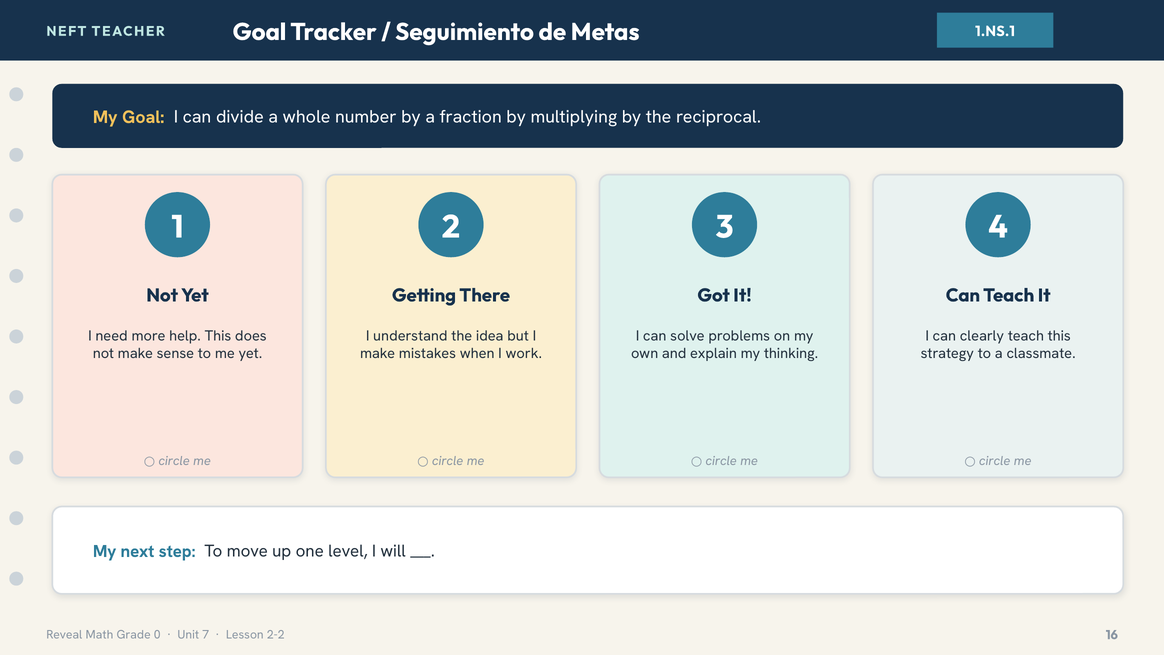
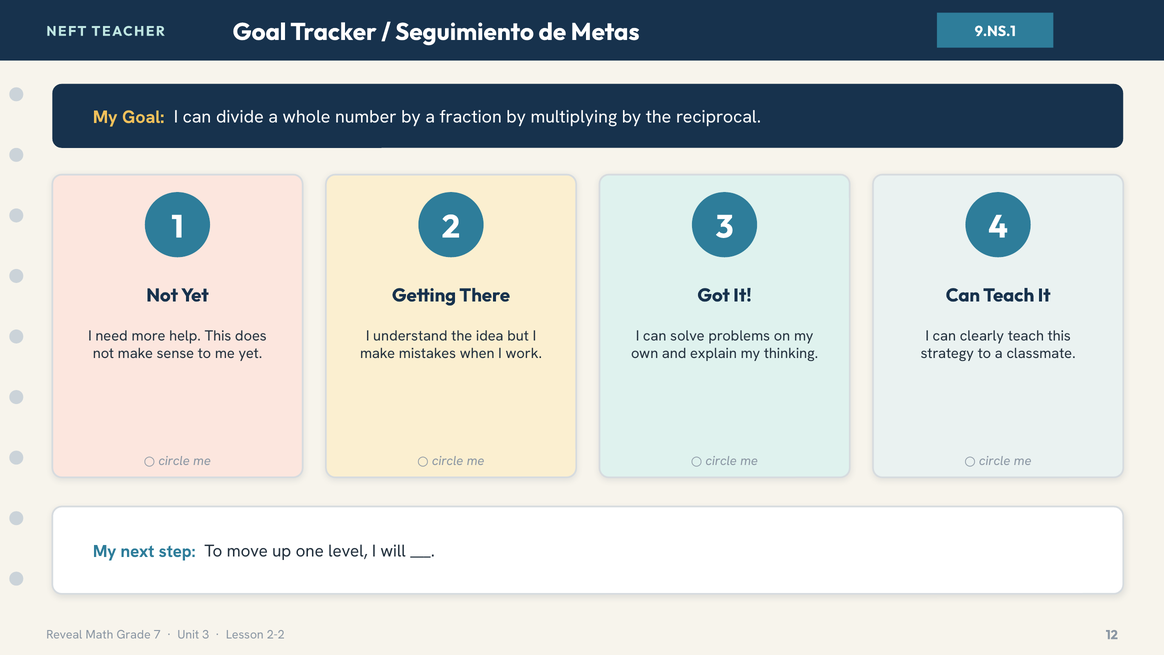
1.NS.1: 1.NS.1 -> 9.NS.1 (995, 31)
0: 0 -> 7 (157, 635)
Unit 7: 7 -> 3 (206, 635)
16: 16 -> 12 (1112, 635)
